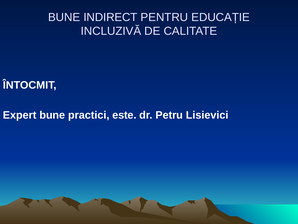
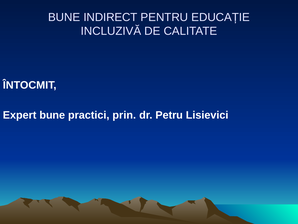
este: este -> prin (124, 115)
